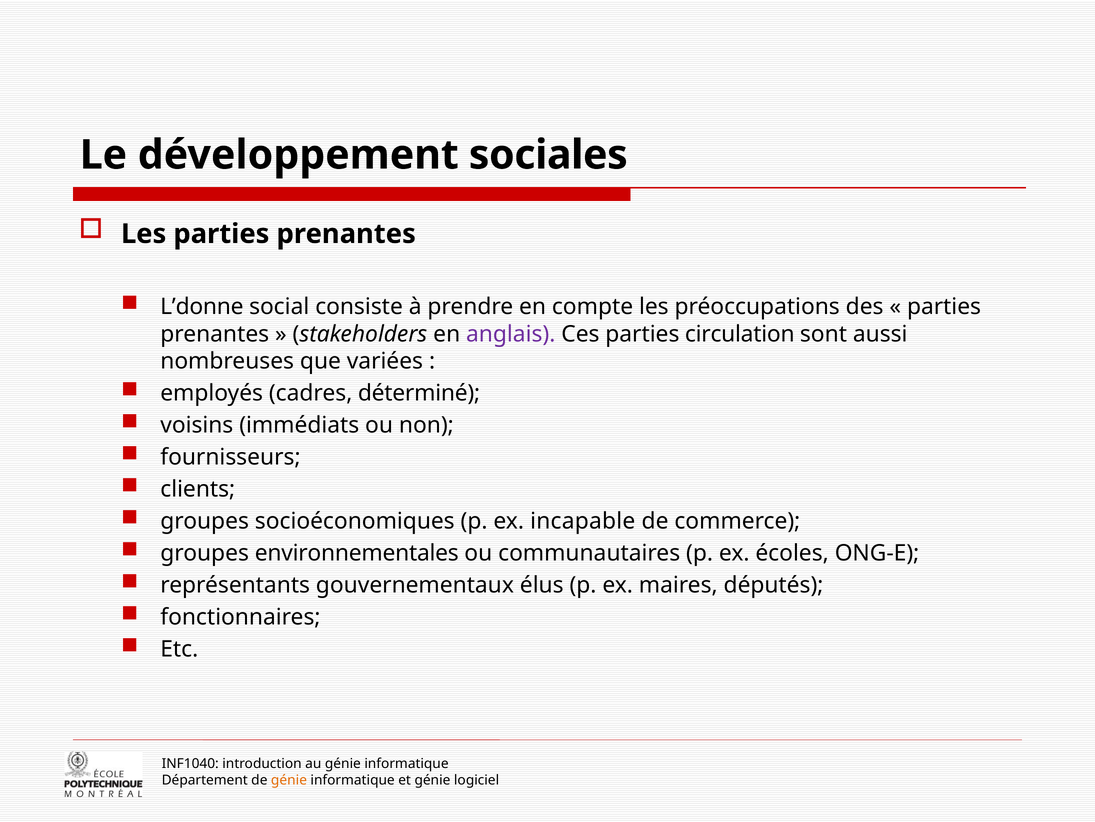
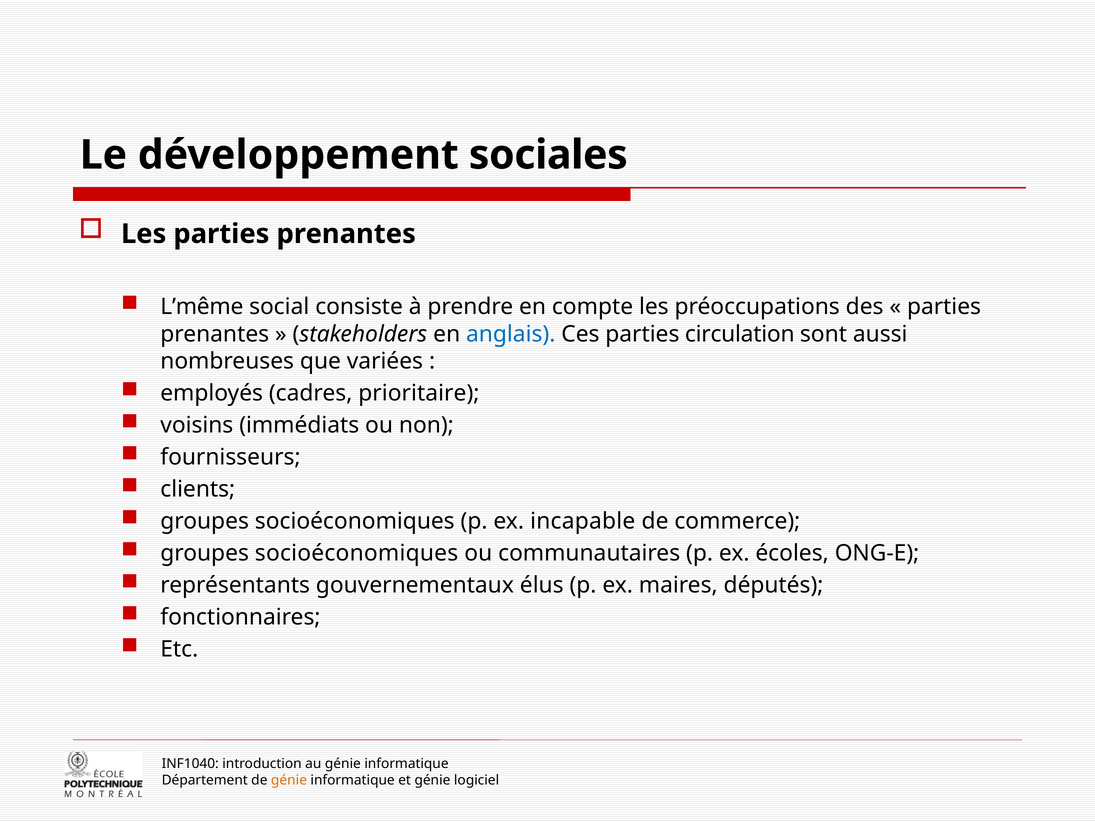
L’donne: L’donne -> L’même (202, 306)
anglais colour: purple -> blue (511, 334)
déterminé: déterminé -> prioritaire (419, 393)
environnementales: environnementales -> socioéconomiques (357, 553)
